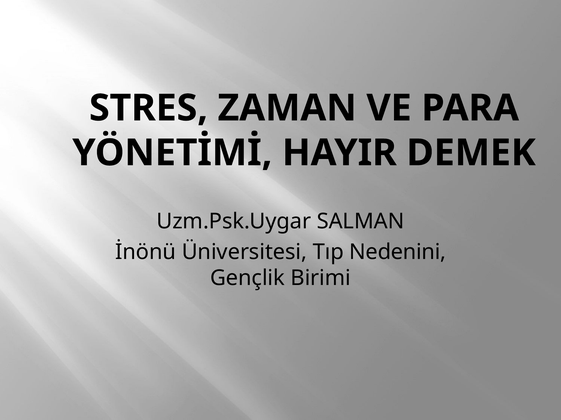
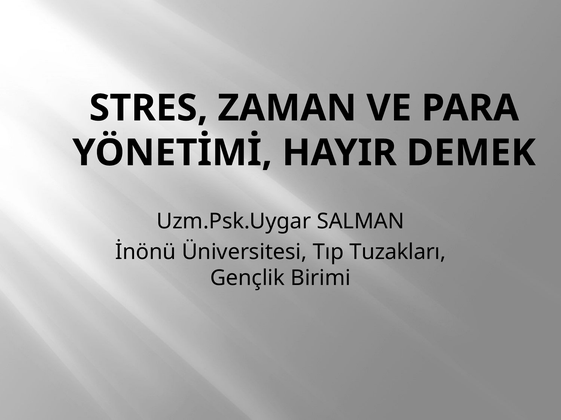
Nedenini: Nedenini -> Tuzakları (398, 252)
